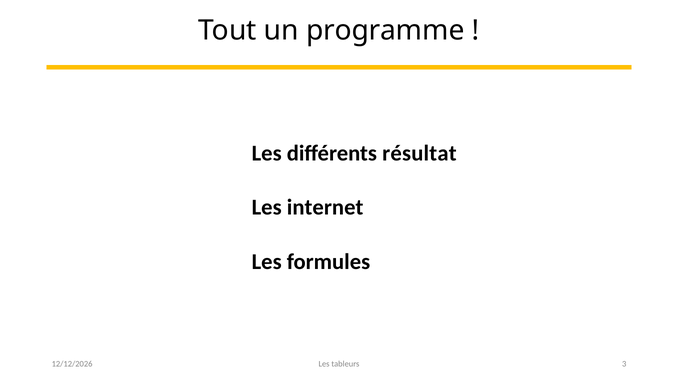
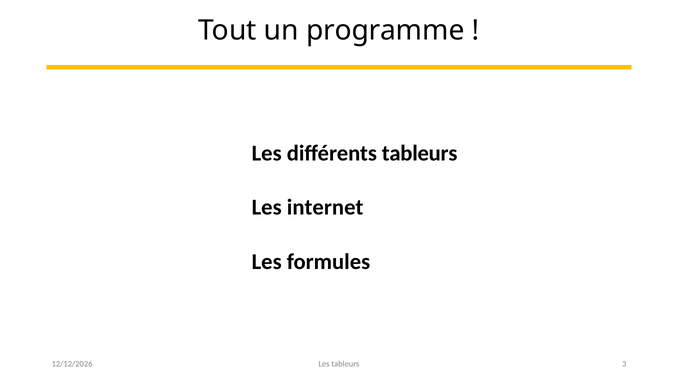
différents résultat: résultat -> tableurs (420, 153)
